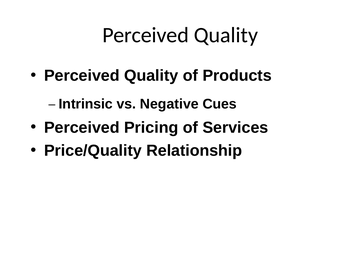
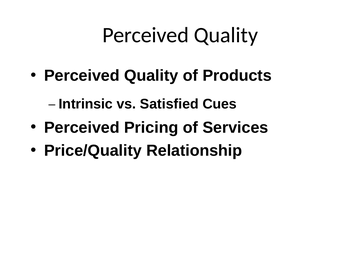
Negative: Negative -> Satisfied (169, 104)
